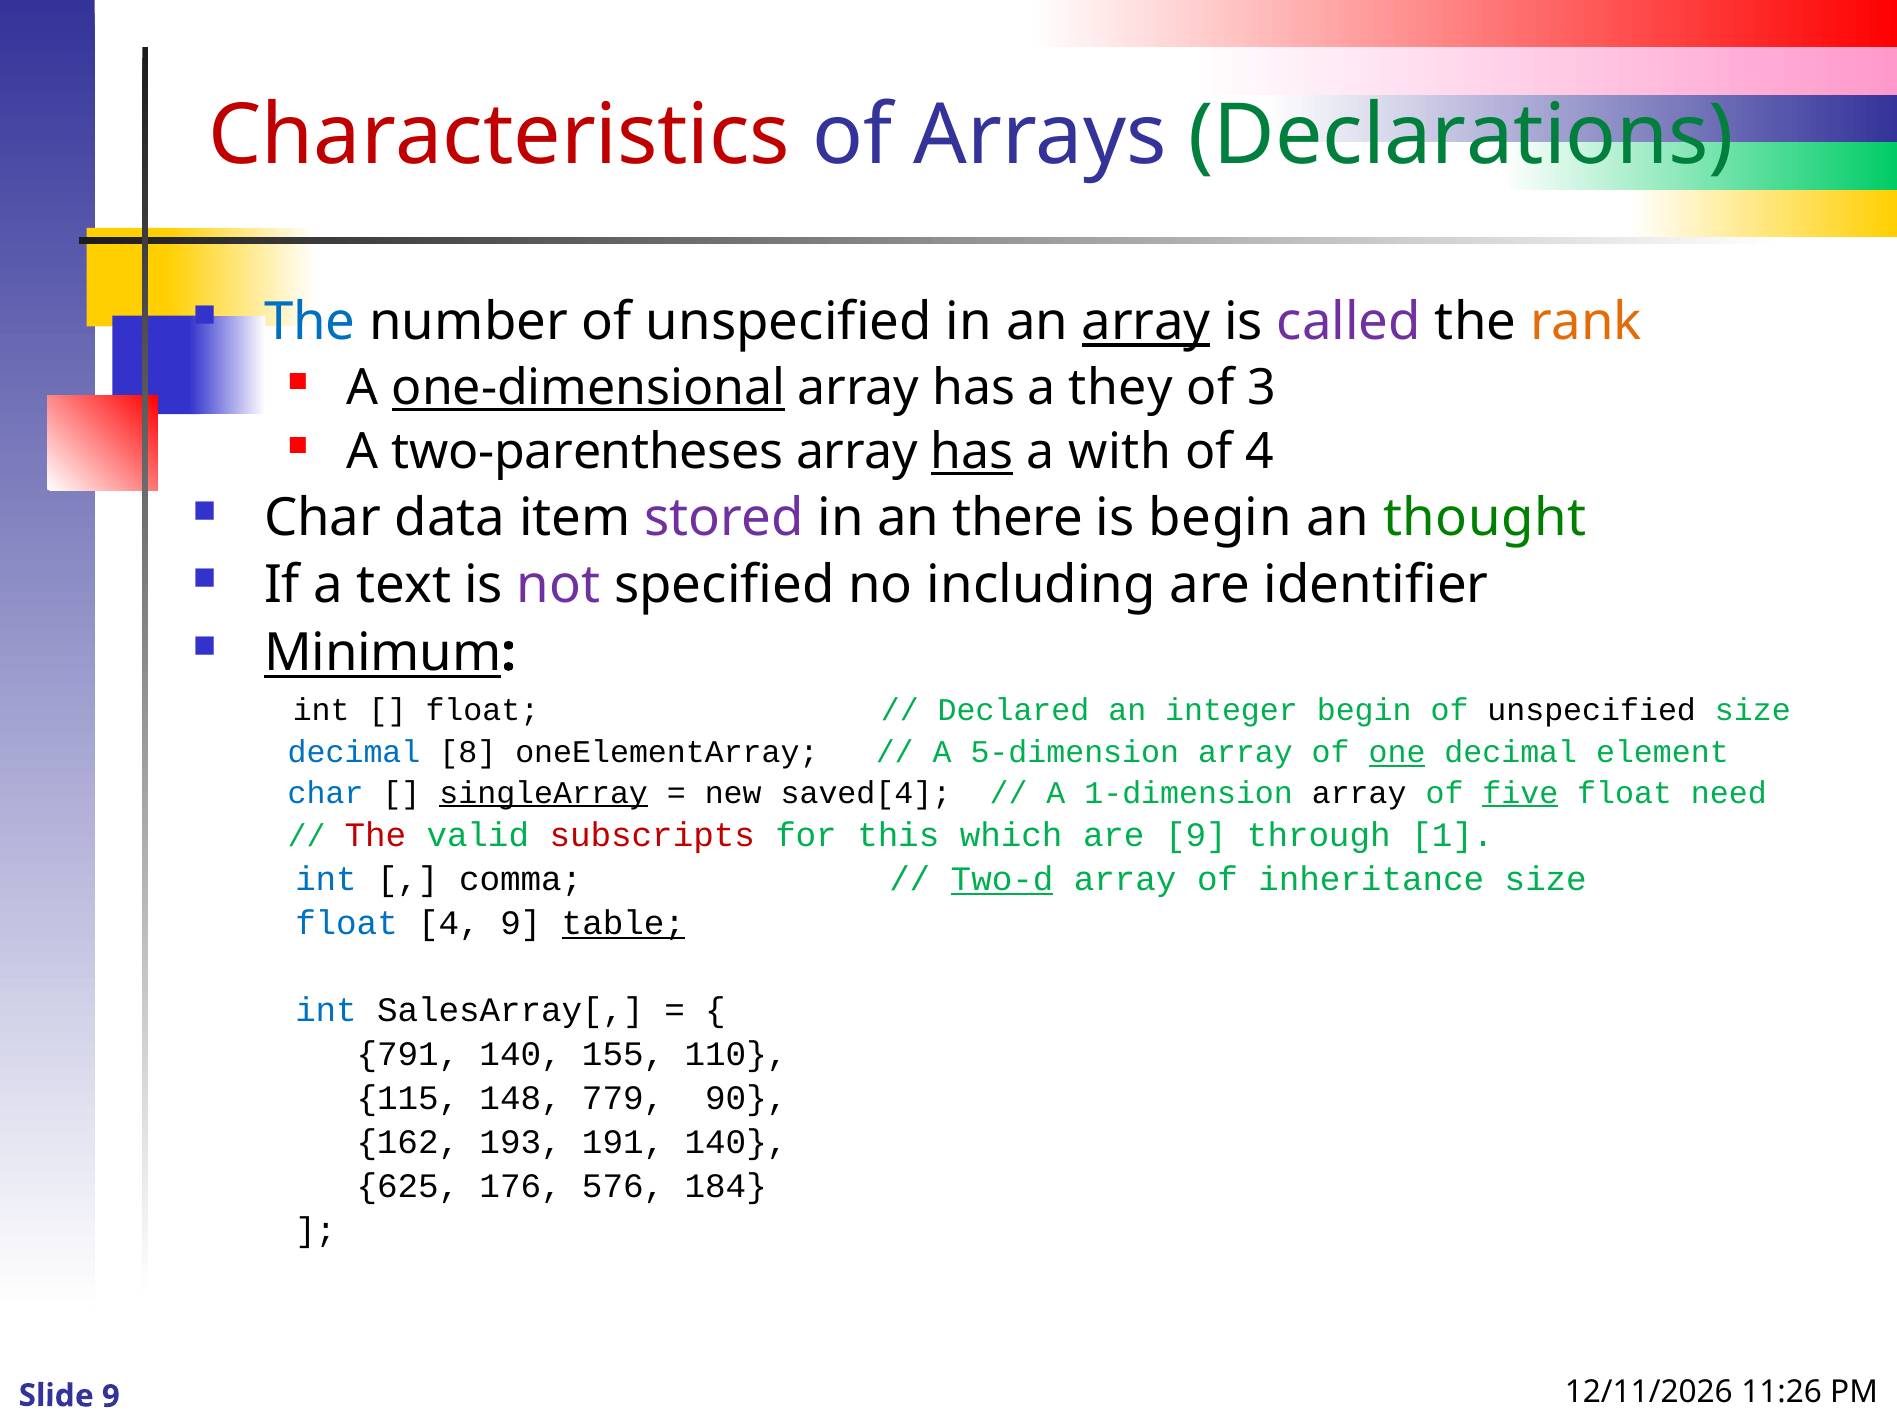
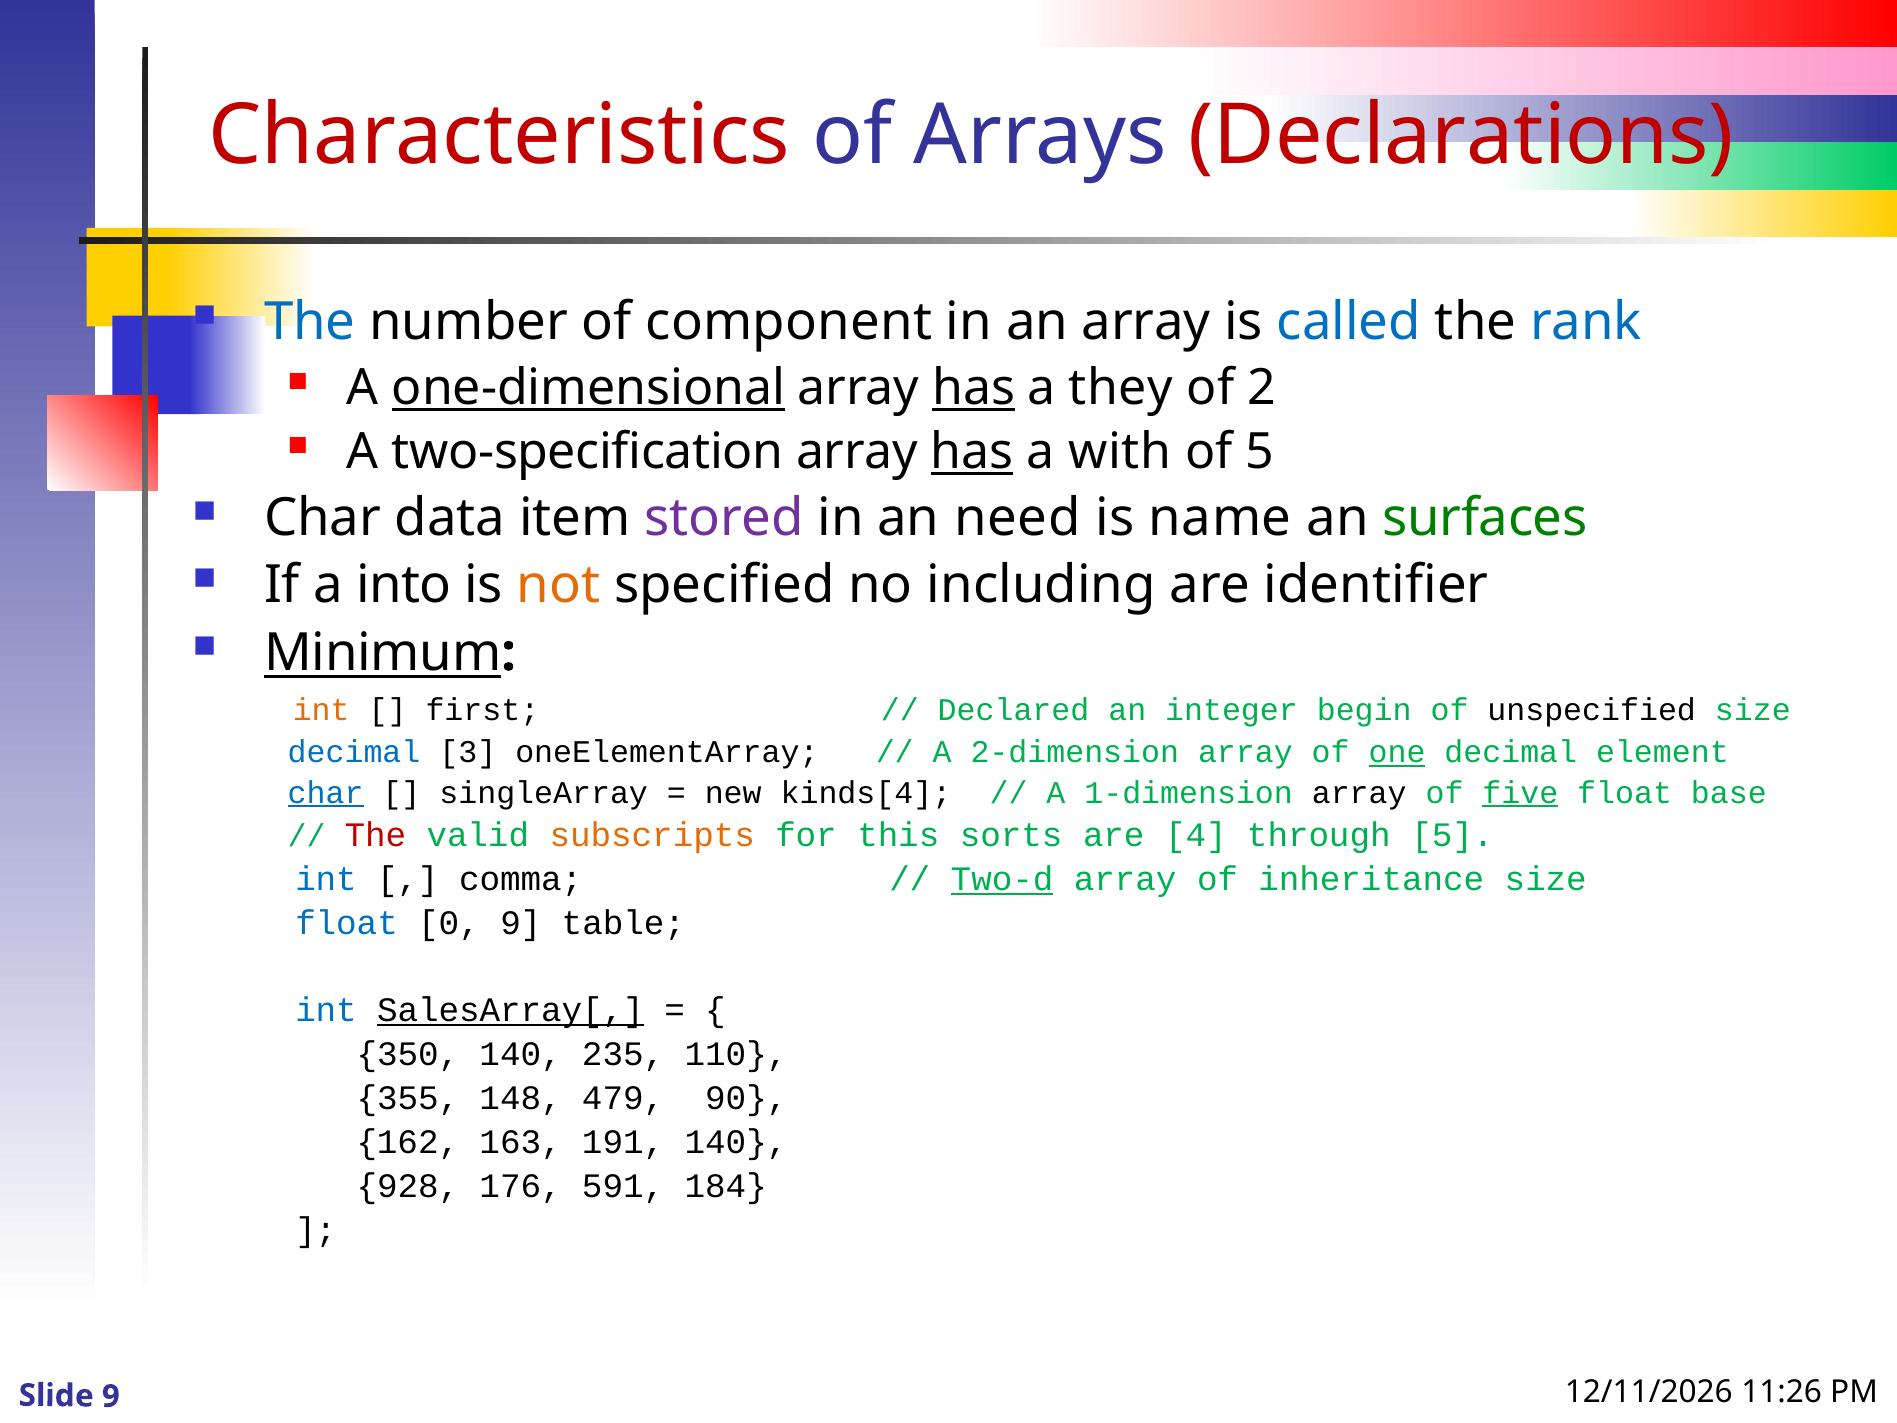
Declarations colour: green -> red (1461, 135)
number of unspecified: unspecified -> component (789, 322)
array underline: present -> none (1146, 322)
called colour: purple -> blue (1349, 322)
rank colour: orange -> blue (1586, 322)
has underline: none -> present (974, 388)
3: 3 -> 2 (1261, 388)
two-parentheses: two-parentheses -> two-specification (588, 452)
of 4: 4 -> 5 (1260, 452)
there: there -> need (1017, 518)
is begin: begin -> name (1220, 518)
thought: thought -> surfaces (1485, 518)
text: text -> into (404, 585)
not colour: purple -> orange (559, 585)
int colour: black -> orange (321, 710)
float: float -> first (482, 710)
8: 8 -> 3 (468, 752)
5-dimension: 5-dimension -> 2-dimension (1075, 752)
char underline: none -> present (326, 792)
singleArray underline: present -> none (544, 792)
saved[4: saved[4 -> kinds[4 (866, 792)
need: need -> base (1729, 792)
subscripts colour: red -> orange (652, 835)
which: which -> sorts (1011, 835)
are 9: 9 -> 4 (1196, 835)
through 1: 1 -> 5 (1452, 835)
float 4: 4 -> 0 (449, 923)
table underline: present -> none (623, 923)
SalesArray[ underline: none -> present (510, 1010)
791: 791 -> 350 (408, 1054)
155: 155 -> 235 (623, 1054)
115: 115 -> 355 (408, 1098)
779: 779 -> 479 (623, 1098)
193: 193 -> 163 (521, 1142)
625: 625 -> 928 (408, 1186)
576: 576 -> 591 (623, 1186)
